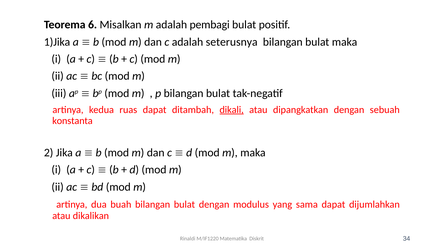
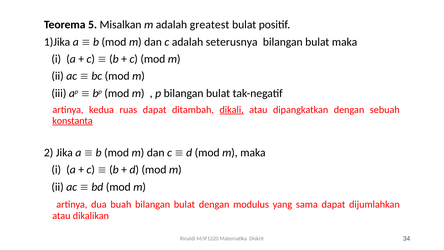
6: 6 -> 5 (93, 25)
pembagi: pembagi -> greatest (210, 25)
konstanta underline: none -> present (72, 121)
